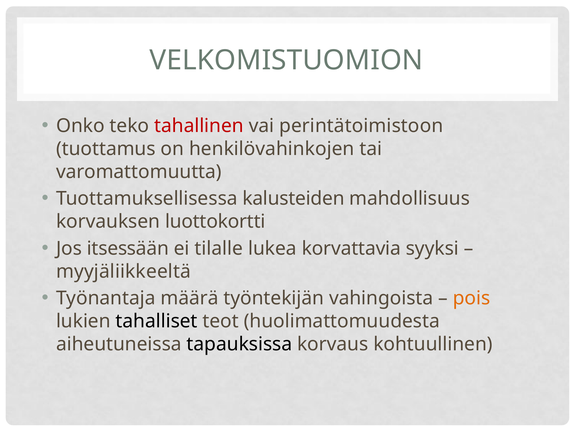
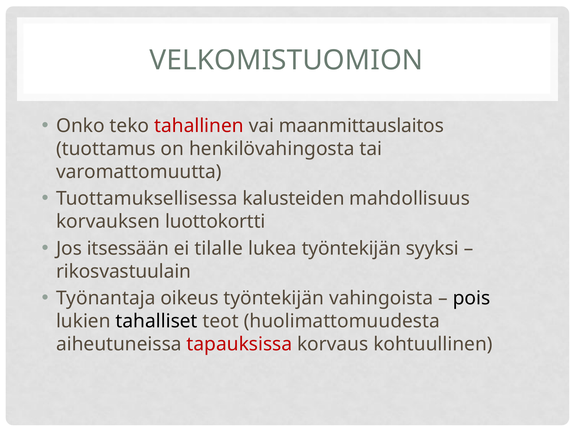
perintätoimistoon: perintätoimistoon -> maanmittauslaitos (361, 126)
henkilövahinkojen: henkilövahinkojen -> henkilövahingosta (272, 149)
lukea korvattavia: korvattavia -> työntekijän (351, 249)
myyjäliikkeeltä: myyjäliikkeeltä -> rikosvastuulain (124, 272)
määrä: määrä -> oikeus (190, 298)
pois colour: orange -> black (472, 298)
tapauksissa colour: black -> red (239, 344)
